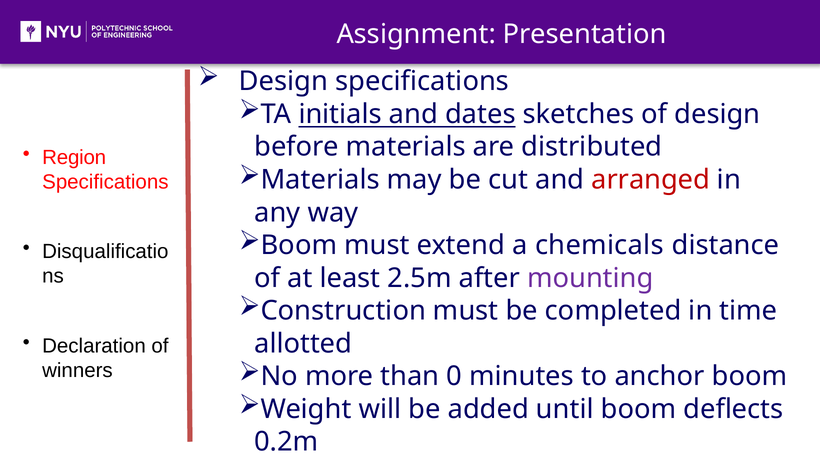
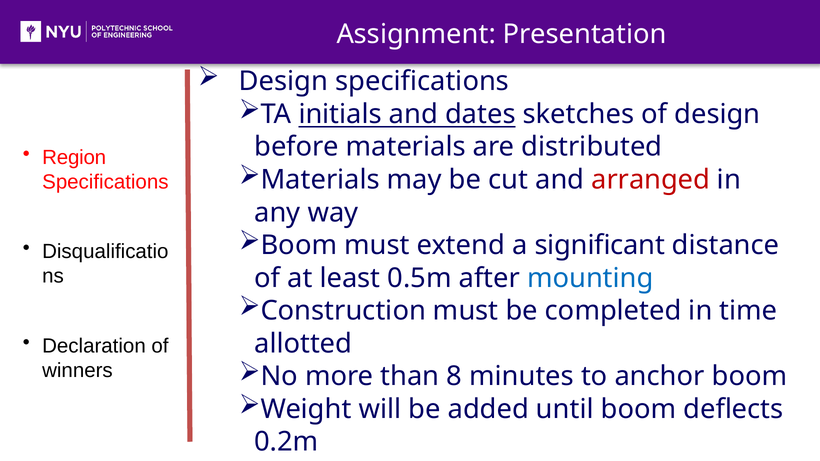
chemicals: chemicals -> significant (600, 245)
2.5m: 2.5m -> 0.5m (420, 278)
mounting colour: purple -> blue (590, 278)
0: 0 -> 8 (454, 377)
